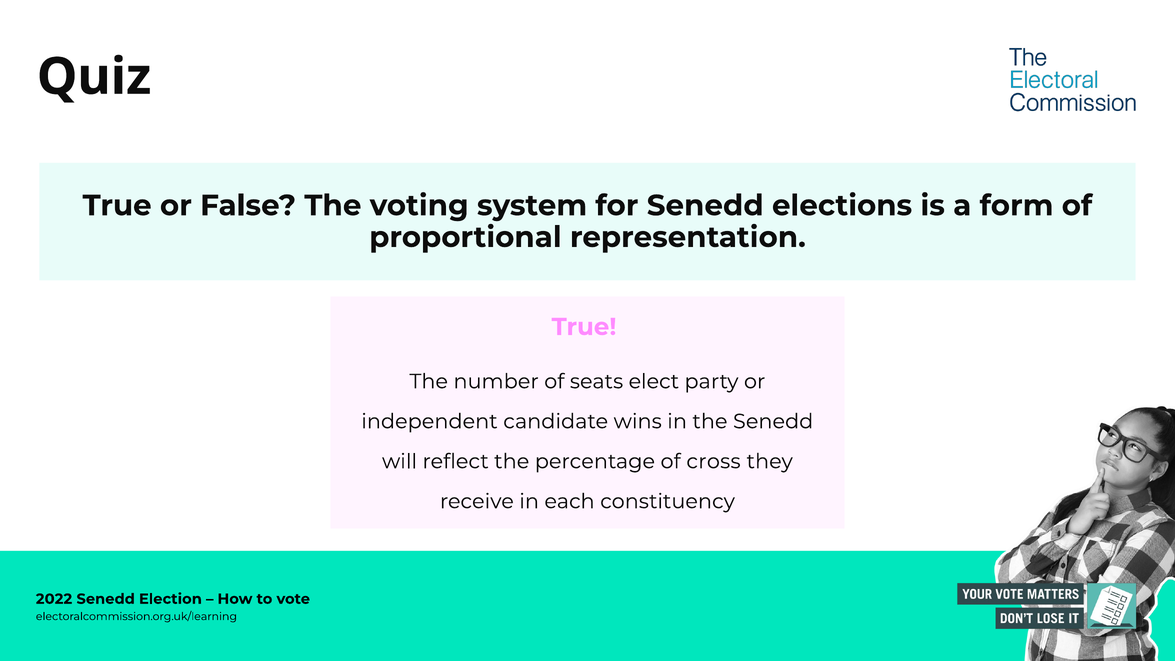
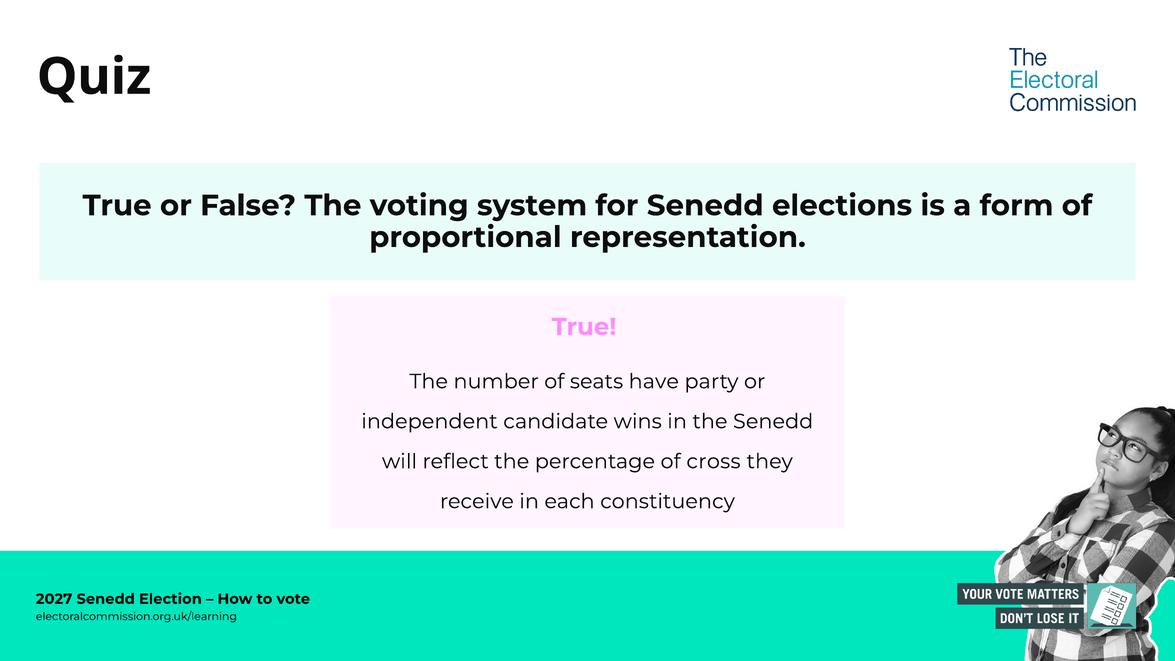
elect: elect -> have (654, 381)
2022: 2022 -> 2027 (54, 599)
